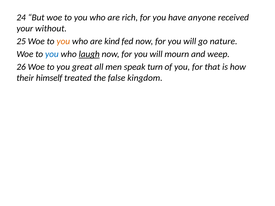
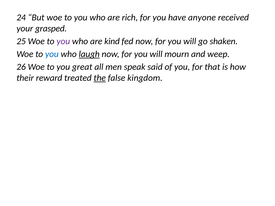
without: without -> grasped (51, 29)
you colour: orange -> purple (63, 41)
nature: nature -> shaken (224, 41)
turn: turn -> said (155, 67)
himself: himself -> reward (49, 78)
the underline: none -> present (100, 78)
